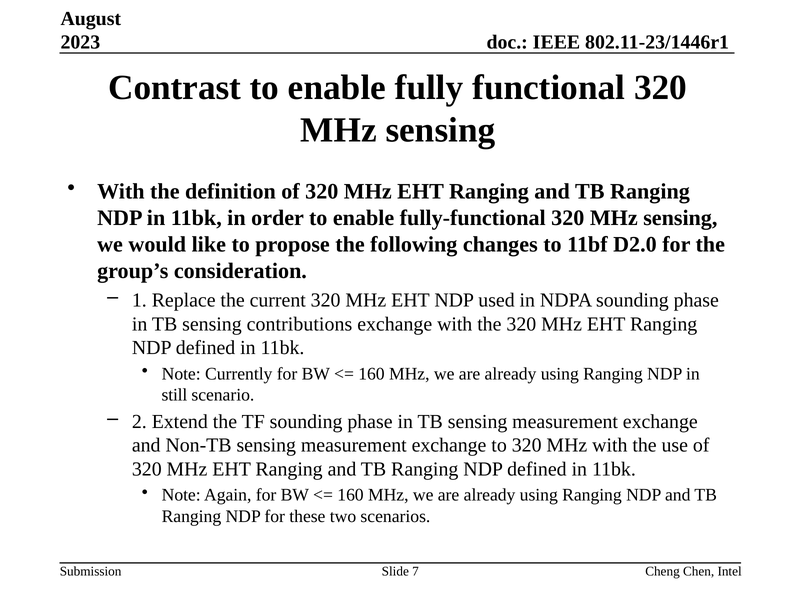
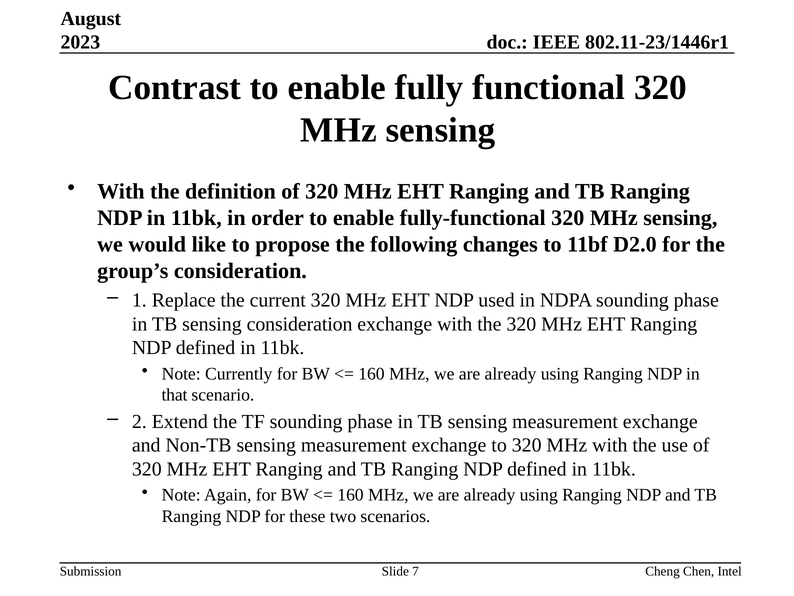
sensing contributions: contributions -> consideration (300, 324)
still: still -> that (174, 395)
